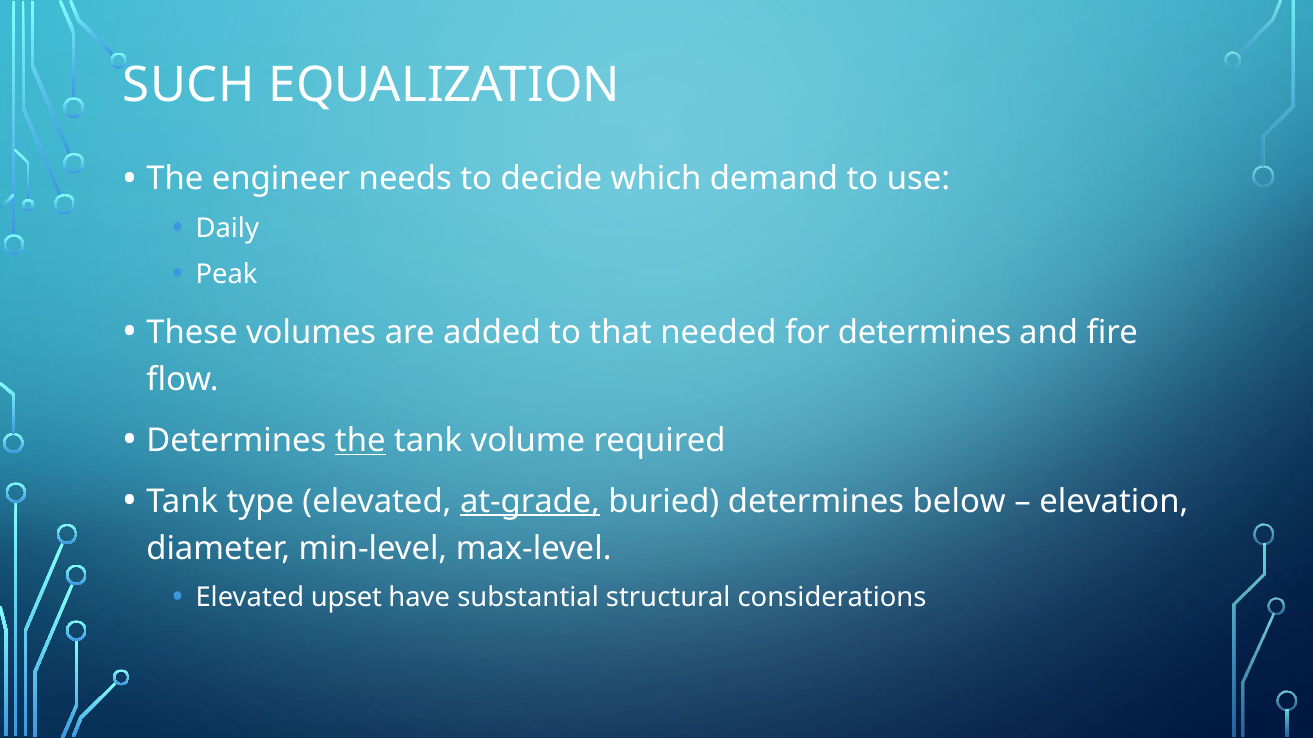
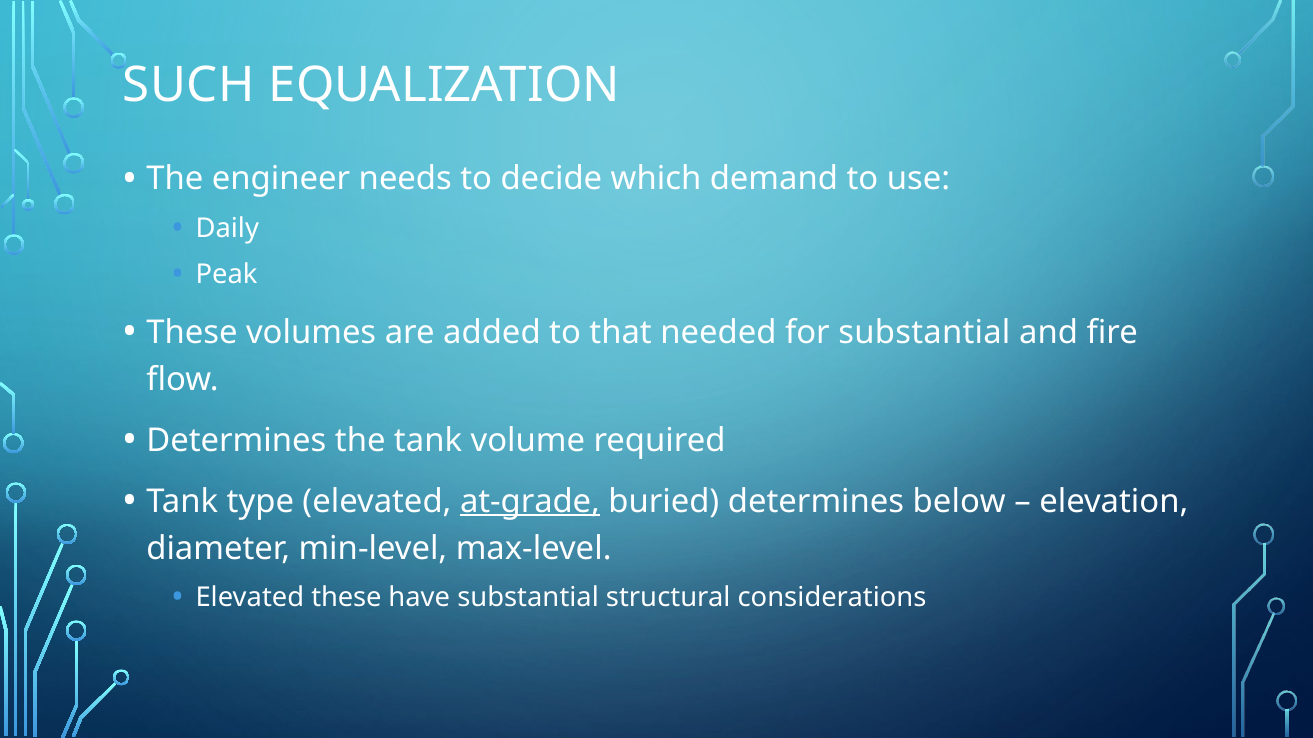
for determines: determines -> substantial (924, 333)
the underline: present -> none (360, 441)
Elevated upset: upset -> these (346, 598)
